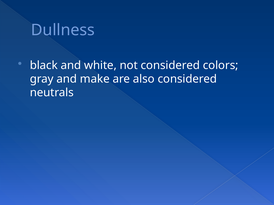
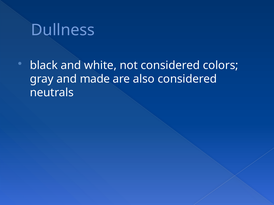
make: make -> made (95, 79)
